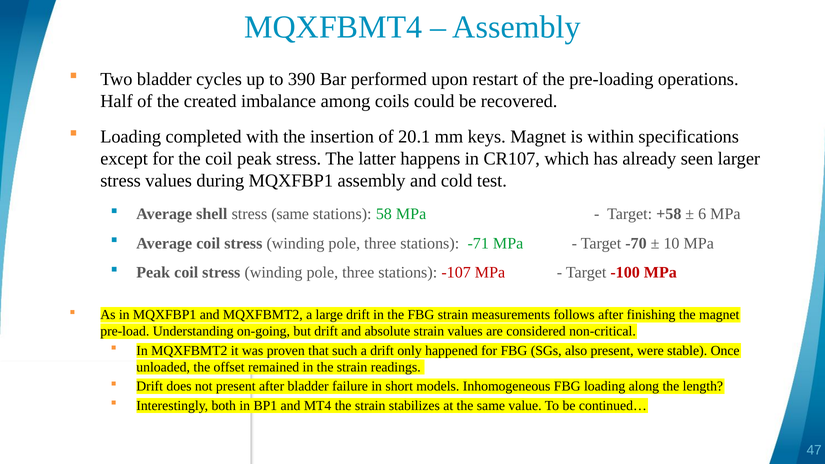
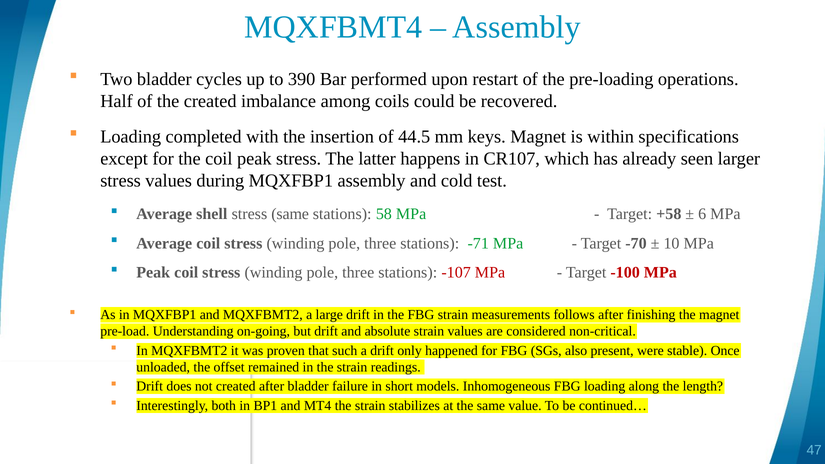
20.1: 20.1 -> 44.5 (414, 137)
not present: present -> created (236, 386)
